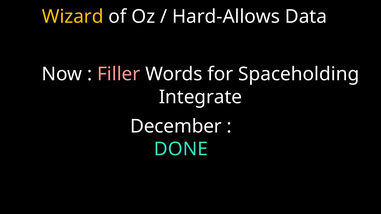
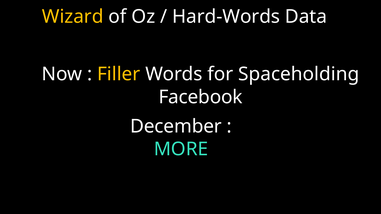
Hard-Allows: Hard-Allows -> Hard-Words (226, 17)
Filler colour: pink -> yellow (119, 74)
Integrate: Integrate -> Facebook (201, 97)
DONE: DONE -> MORE (181, 149)
